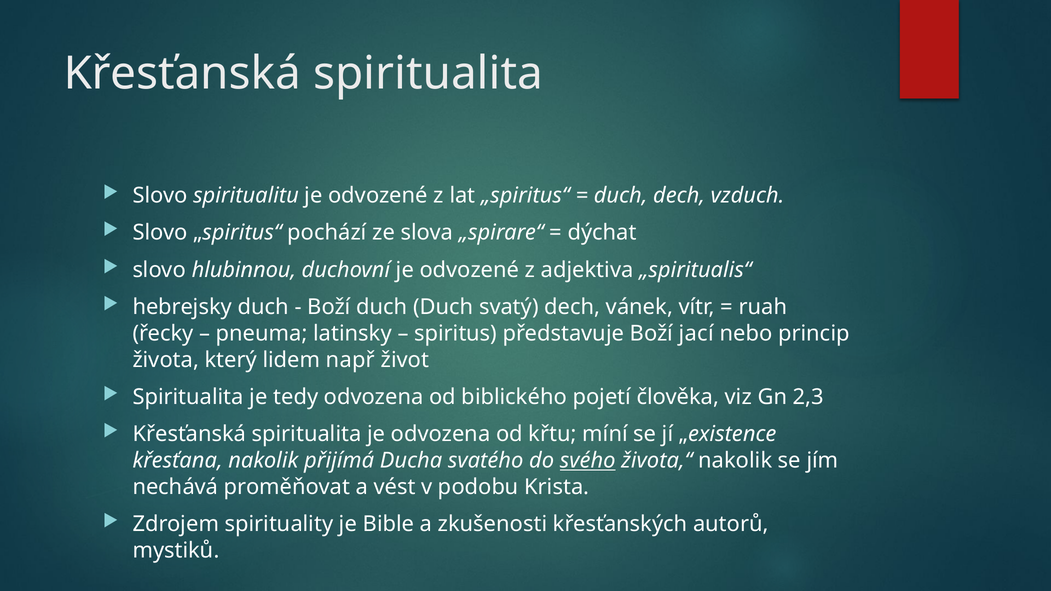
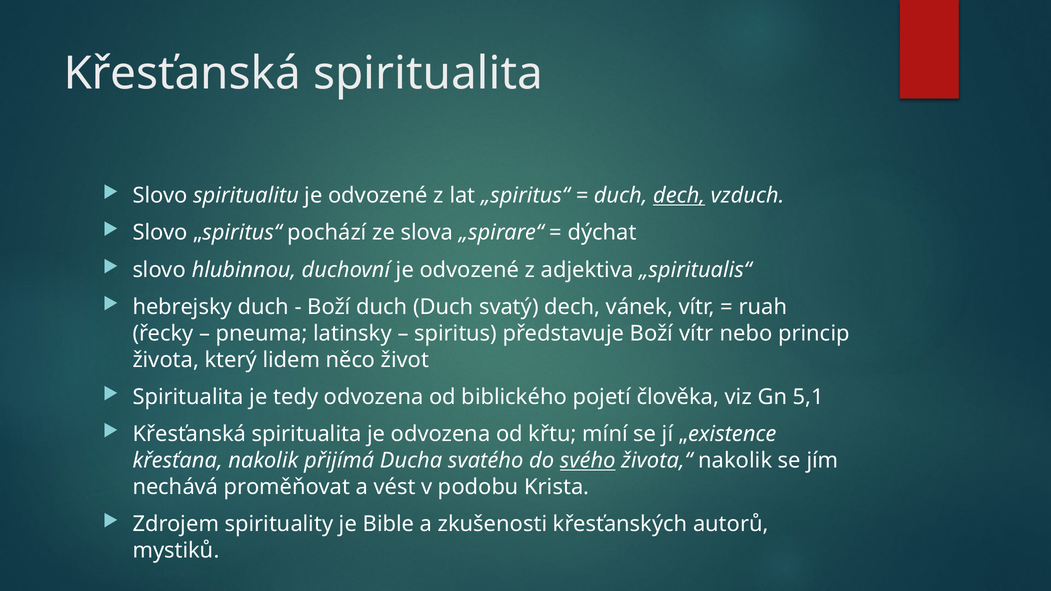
dech underline: none -> present (679, 196)
Boží jací: jací -> vítr (696, 334)
např: např -> něco (351, 360)
2,3: 2,3 -> 5,1 (808, 397)
